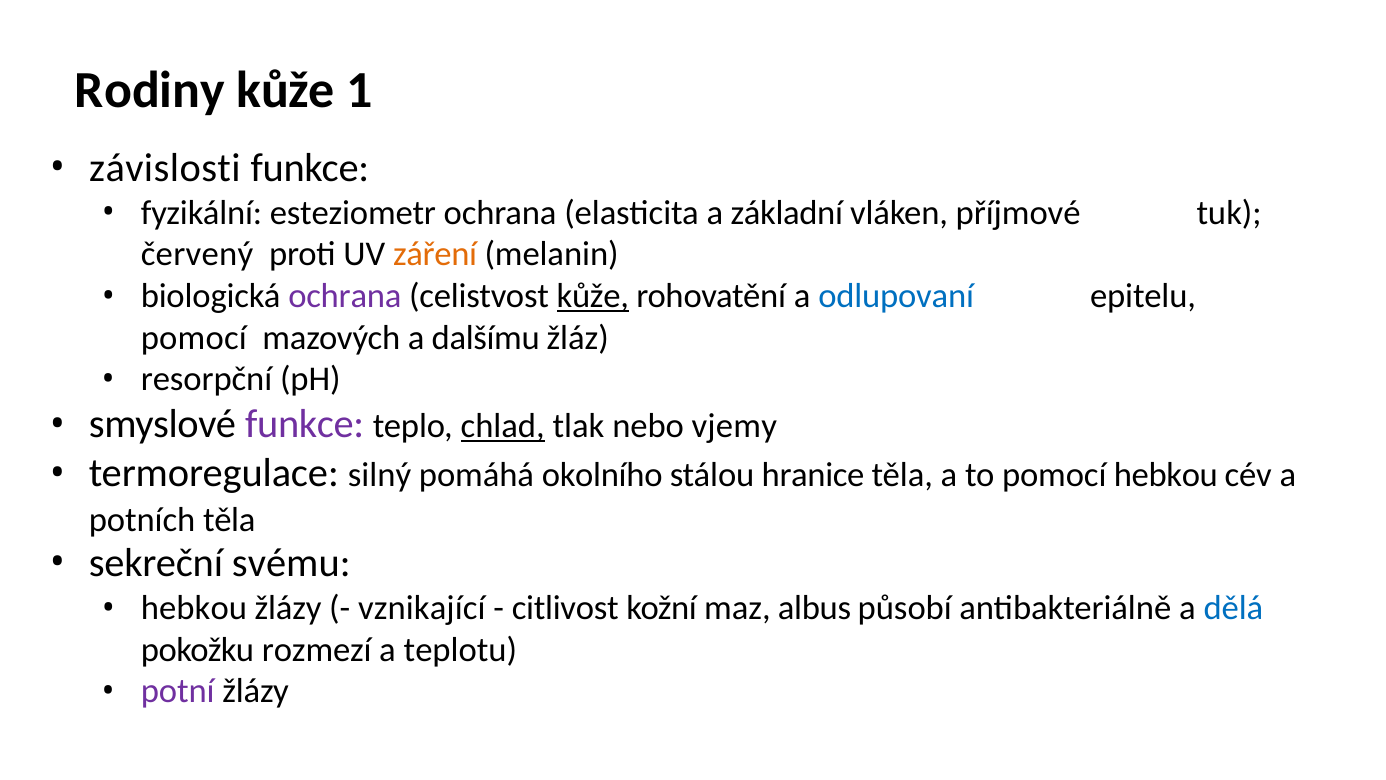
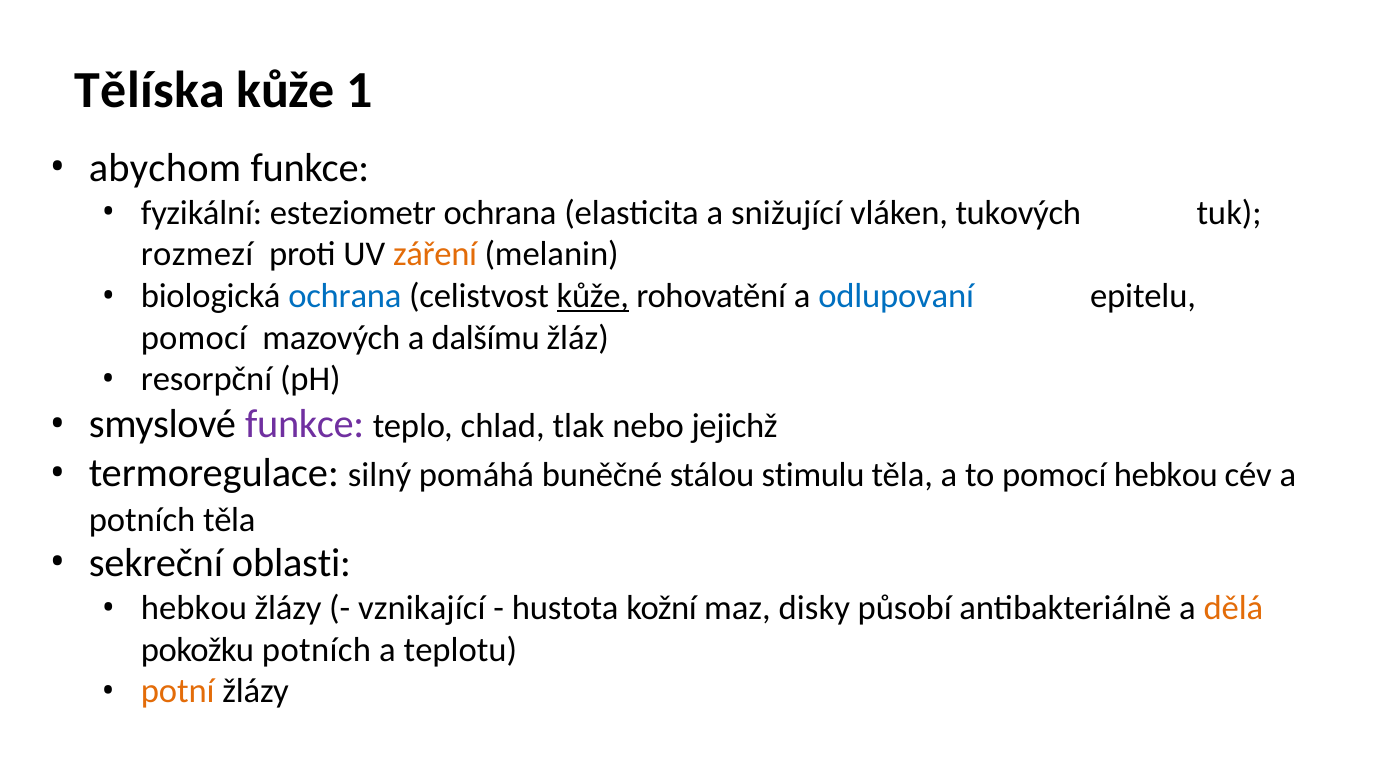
Rodiny: Rodiny -> Tělíska (150, 90)
závislosti: závislosti -> abychom (165, 168)
základní: základní -> snižující (787, 213)
příjmové: příjmové -> tukových (1018, 213)
červený: červený -> rozmezí (197, 254)
ochrana colour: purple -> blue (345, 296)
chlad underline: present -> none (503, 426)
vjemy: vjemy -> jejichž (735, 426)
okolního: okolního -> buněčné (602, 475)
hranice: hranice -> stimulu (813, 475)
svému: svému -> oblasti (291, 563)
citlivost: citlivost -> hustota (565, 608)
albus: albus -> disky (814, 608)
dělá colour: blue -> orange (1233, 608)
pokožku rozmezí: rozmezí -> potních (317, 650)
potní colour: purple -> orange (178, 691)
